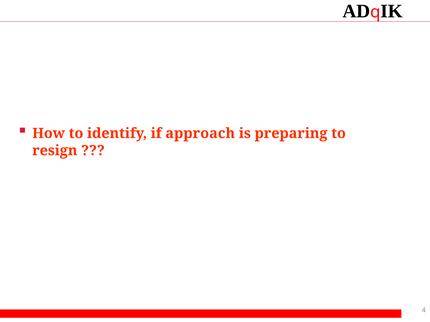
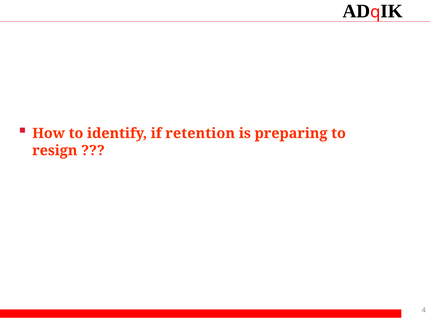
approach: approach -> retention (200, 134)
